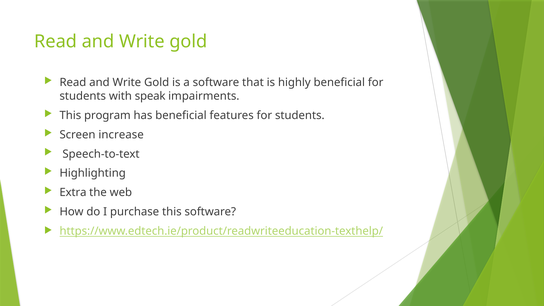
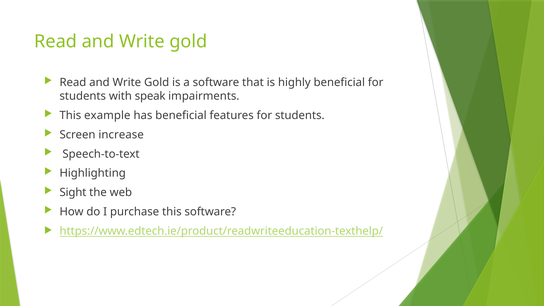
program: program -> example (107, 115)
Extra: Extra -> Sight (73, 193)
